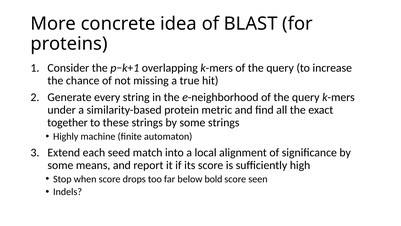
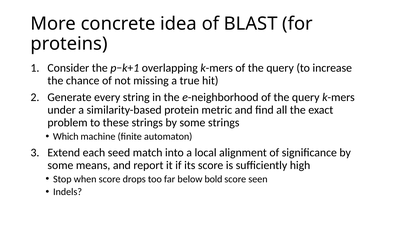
together: together -> problem (68, 123)
Highly: Highly -> Which (66, 136)
